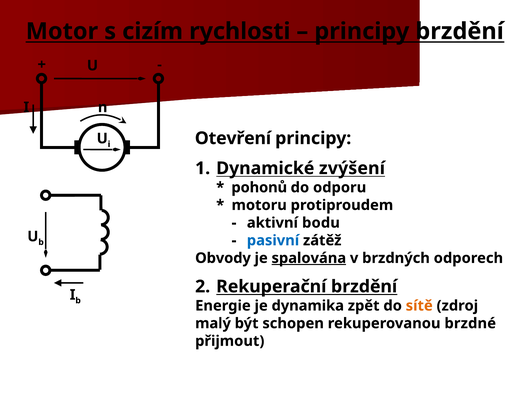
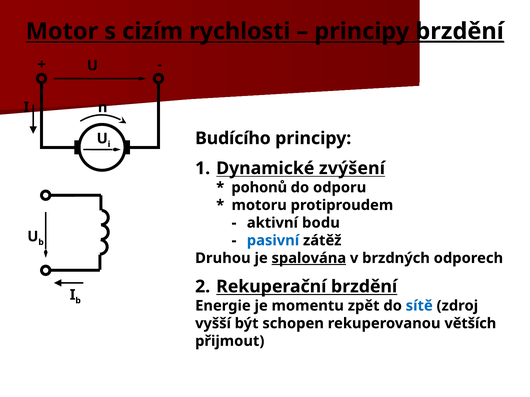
brzdění underline: none -> present (460, 31)
Otevření: Otevření -> Budícího (233, 138)
Obvody: Obvody -> Druhou (223, 258)
dynamika: dynamika -> momentu (308, 306)
sítě colour: orange -> blue (419, 306)
malý: malý -> vyšší (213, 324)
brzdné: brzdné -> větších (470, 324)
